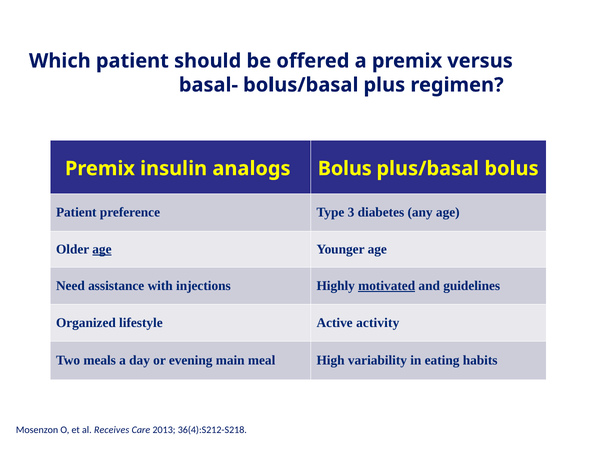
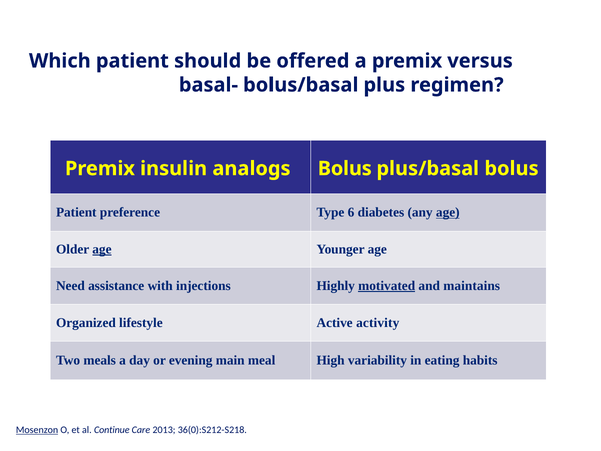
3: 3 -> 6 (351, 212)
age underline: none -> present (448, 212)
guidelines: guidelines -> maintains (472, 286)
Mosenzon underline: none -> present (37, 430)
Receives: Receives -> Continue (112, 430)
36(4):S212-S218: 36(4):S212-S218 -> 36(0):S212-S218 (212, 430)
